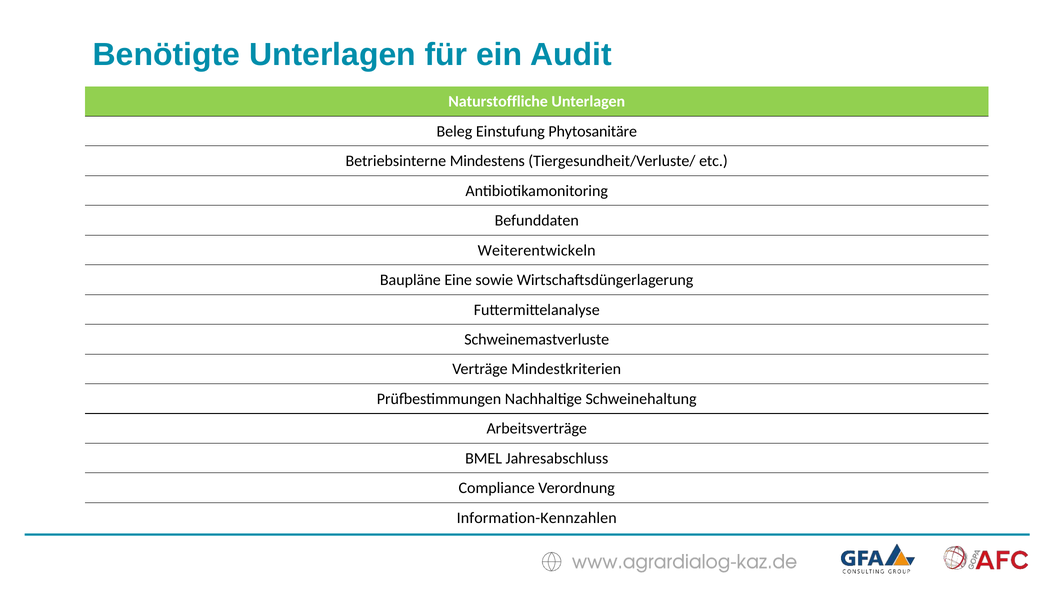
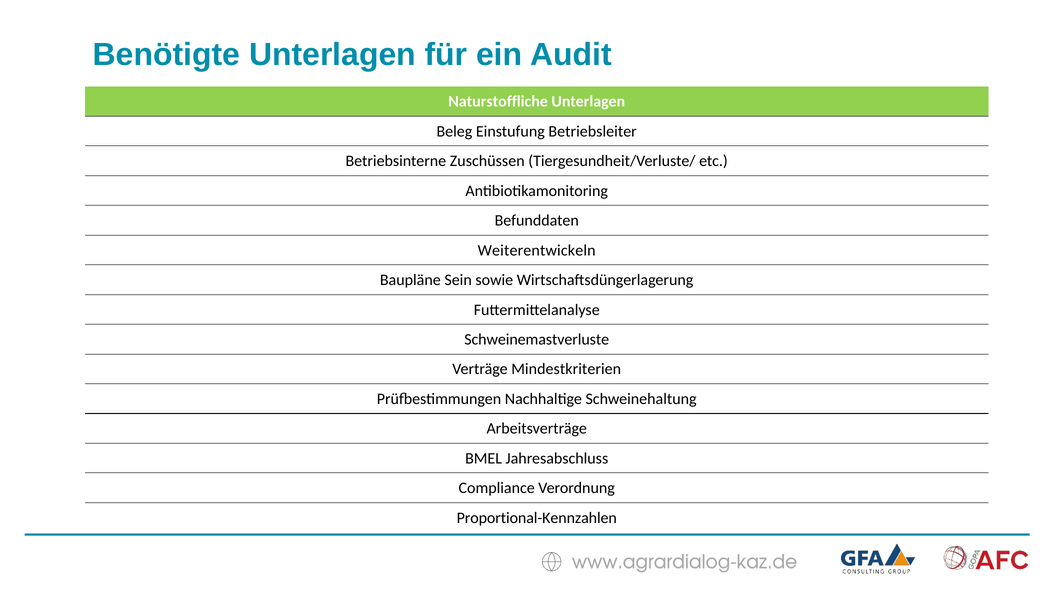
Phytosanitäre: Phytosanitäre -> Betriebsleiter (593, 131)
Mindestens: Mindestens -> Zuschüssen (487, 161)
Eine: Eine -> Sein (458, 280)
Information-Kennzahlen: Information-Kennzahlen -> Proportional-Kennzahlen (537, 518)
